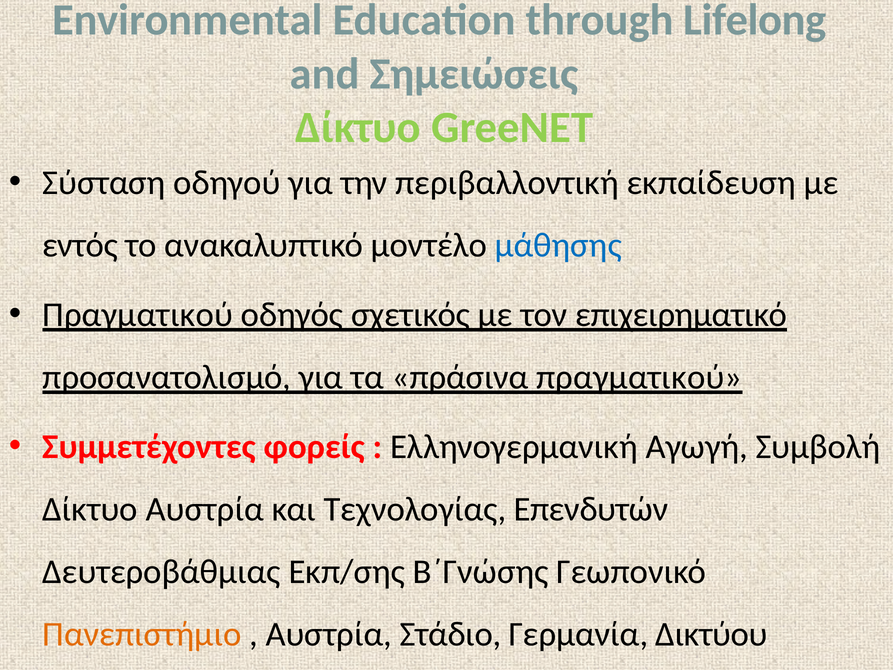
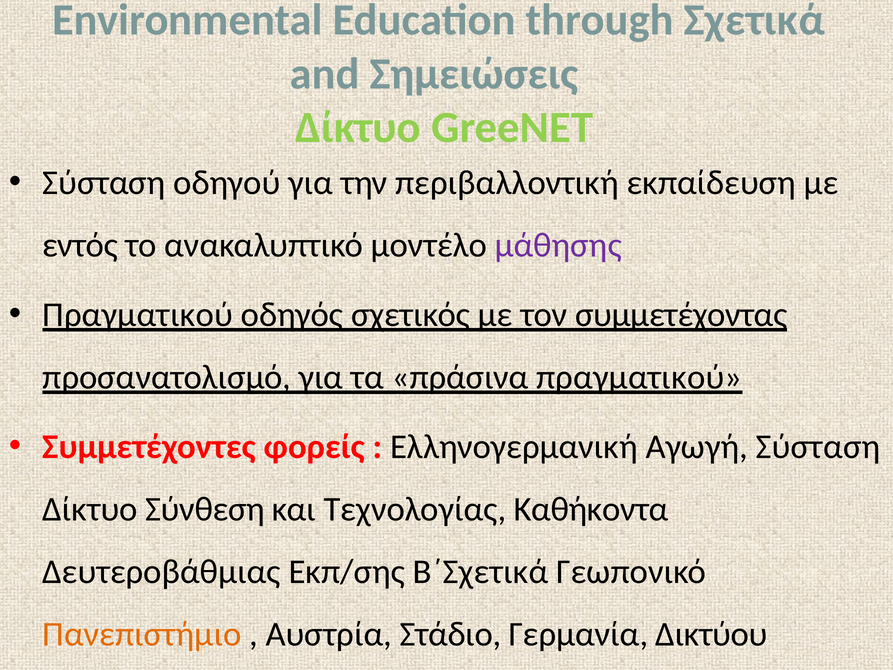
Lifelong: Lifelong -> Σχετικά (754, 20)
μάθησης colour: blue -> purple (558, 245)
επιχειρηματικό: επιχειρηματικό -> συμμετέχοντας (681, 315)
Αγωγή Συμβολή: Συμβολή -> Σύσταση (818, 447)
Δίκτυο Αυστρία: Αυστρία -> Σύνθεση (205, 509)
Επενδυτών: Επενδυτών -> Καθήκοντα (591, 509)
Β΄Γνώσης: Β΄Γνώσης -> Β΄Σχετικά (481, 572)
